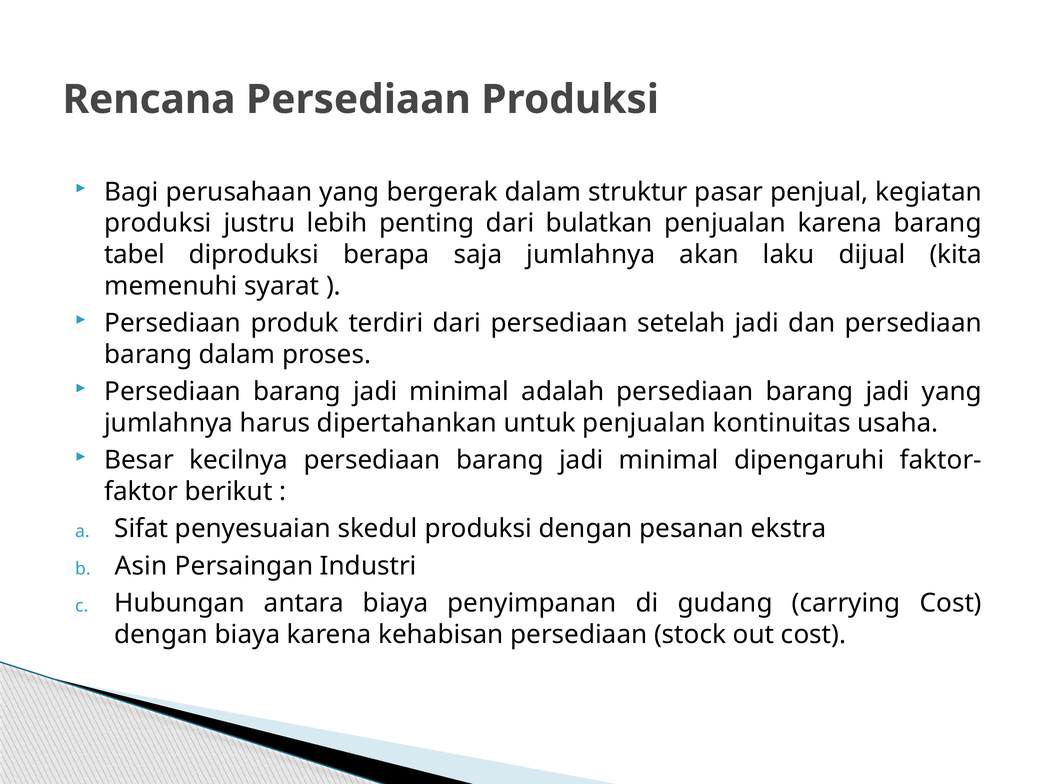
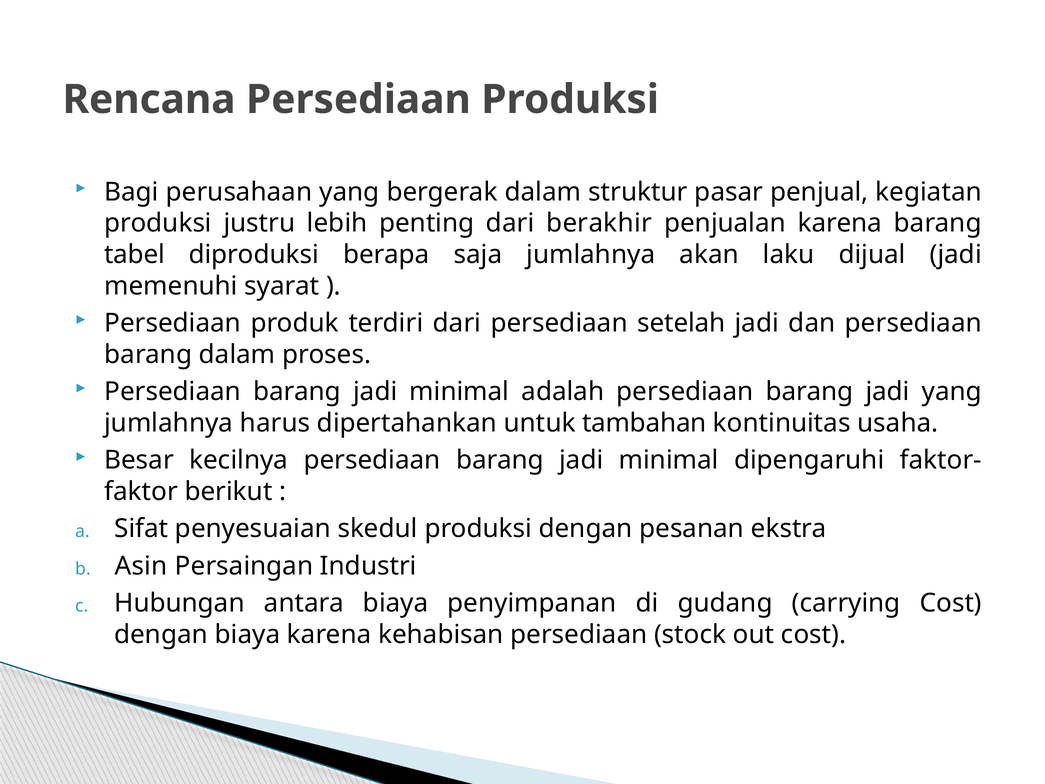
bulatkan: bulatkan -> berakhir (599, 223)
dijual kita: kita -> jadi (956, 255)
untuk penjualan: penjualan -> tambahan (644, 423)
